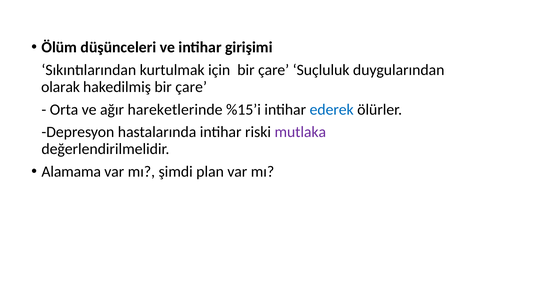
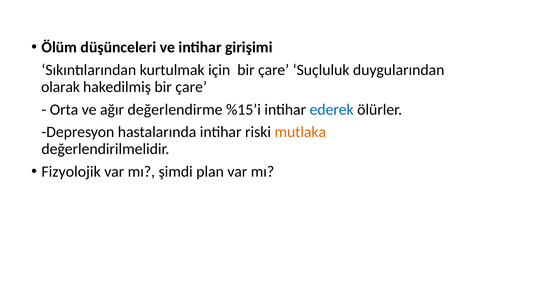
hareketlerinde: hareketlerinde -> değerlendirme (175, 110)
mutlaka colour: purple -> orange (300, 132)
Alamama: Alamama -> Fizyolojik (71, 172)
